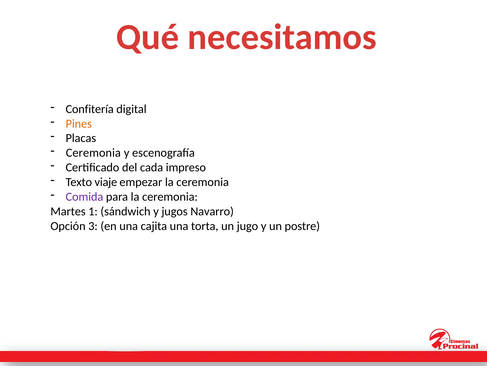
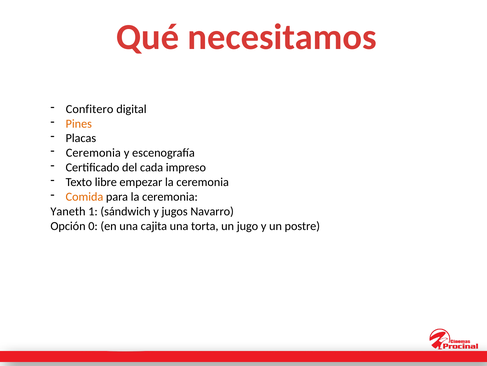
Confitería: Confitería -> Confitero (90, 109)
viaje: viaje -> libre (106, 182)
Comida colour: purple -> orange (84, 196)
Martes: Martes -> Yaneth (68, 211)
3: 3 -> 0 (93, 226)
